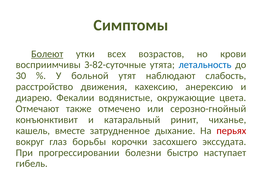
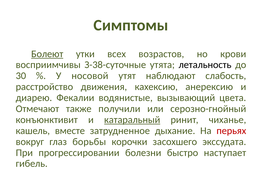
З-82-суточные: З-82-суточные -> З-38-суточные (115, 65)
летальность colour: blue -> black (205, 65)
больной: больной -> носовой (90, 76)
окружающие: окружающие -> вызывающий (186, 98)
отмечено: отмечено -> получили (119, 109)
катаральный underline: none -> present (132, 120)
